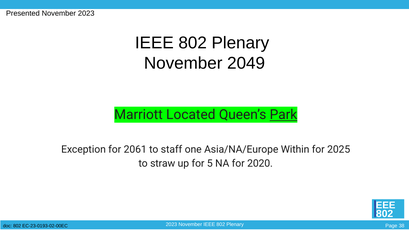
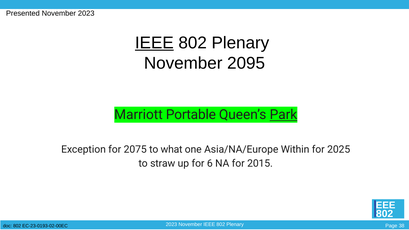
IEEE underline: none -> present (154, 43)
2049: 2049 -> 2095 (246, 63)
Located: Located -> Portable (191, 115)
2061: 2061 -> 2075 (135, 150)
staff: staff -> what (172, 150)
5: 5 -> 6 (210, 164)
2020: 2020 -> 2015 (260, 164)
